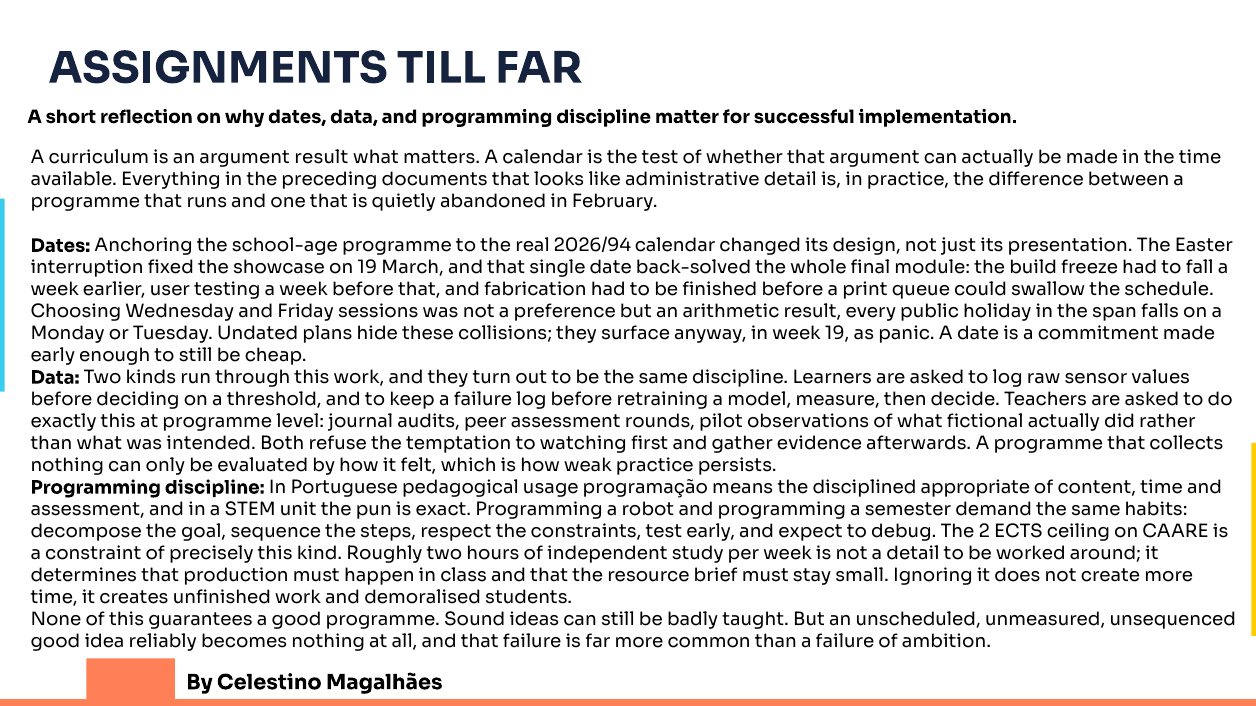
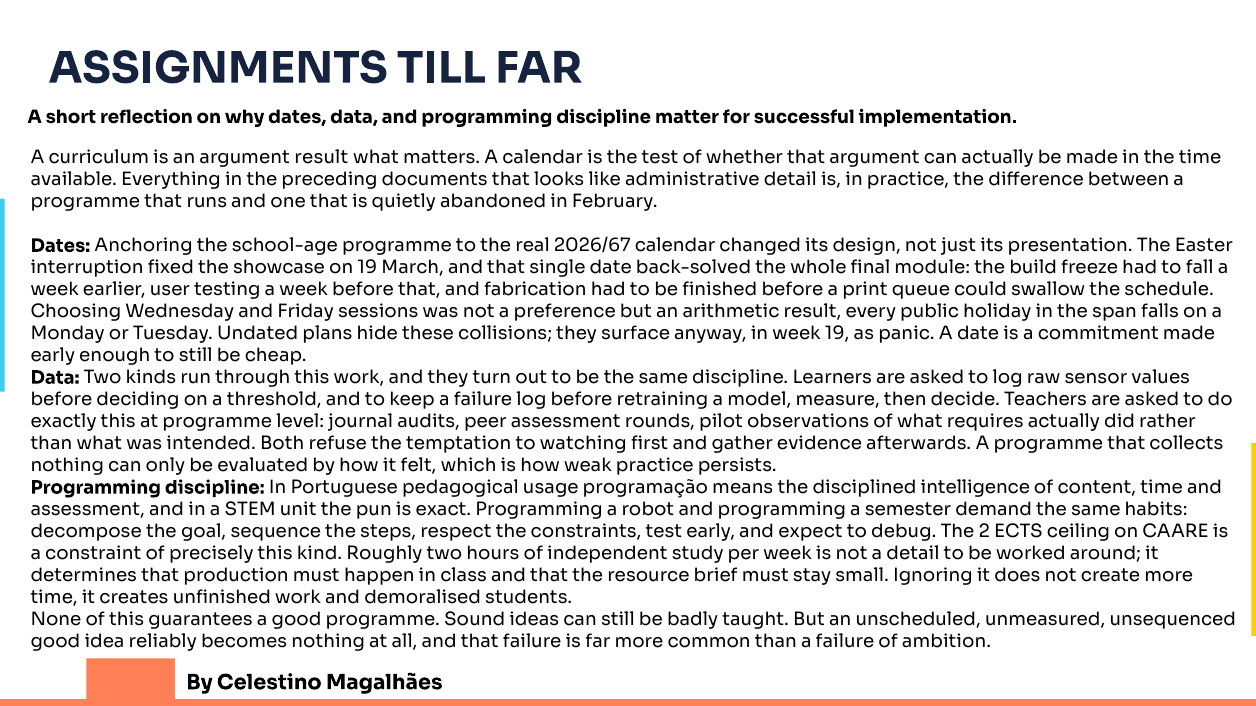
2026/94: 2026/94 -> 2026/67 (592, 246)
fictional: fictional -> requires (985, 422)
appropriate: appropriate -> intelligence (975, 488)
